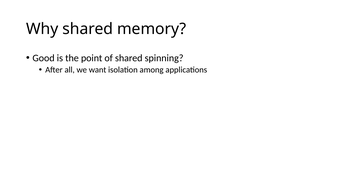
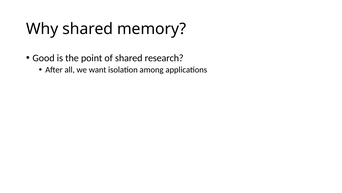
spinning: spinning -> research (164, 58)
